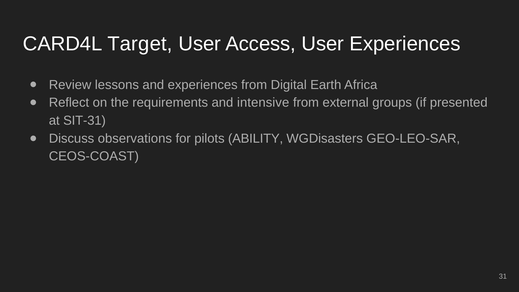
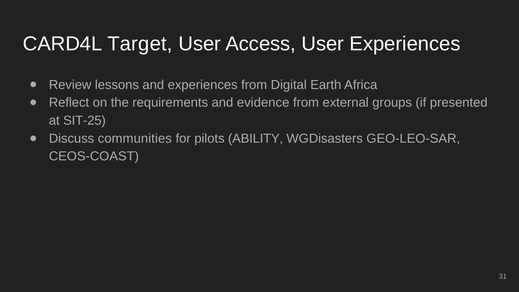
intensive: intensive -> evidence (263, 103)
SIT-31: SIT-31 -> SIT-25 (84, 121)
observations: observations -> communities (135, 138)
